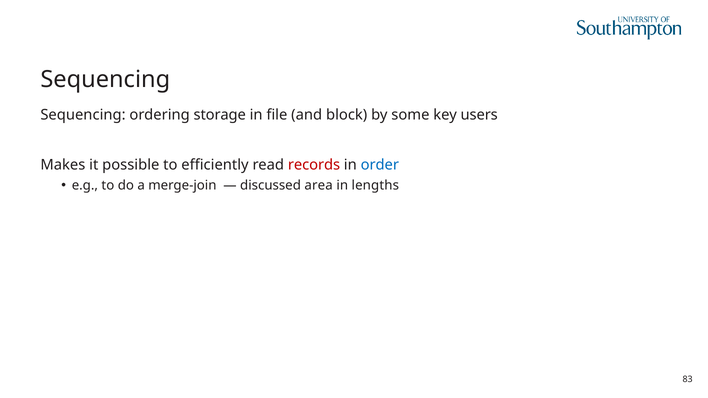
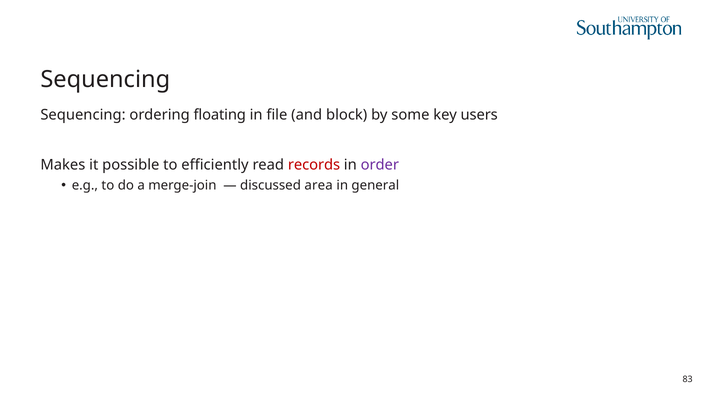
storage: storage -> floating (220, 115)
order colour: blue -> purple (380, 165)
lengths: lengths -> general (375, 186)
